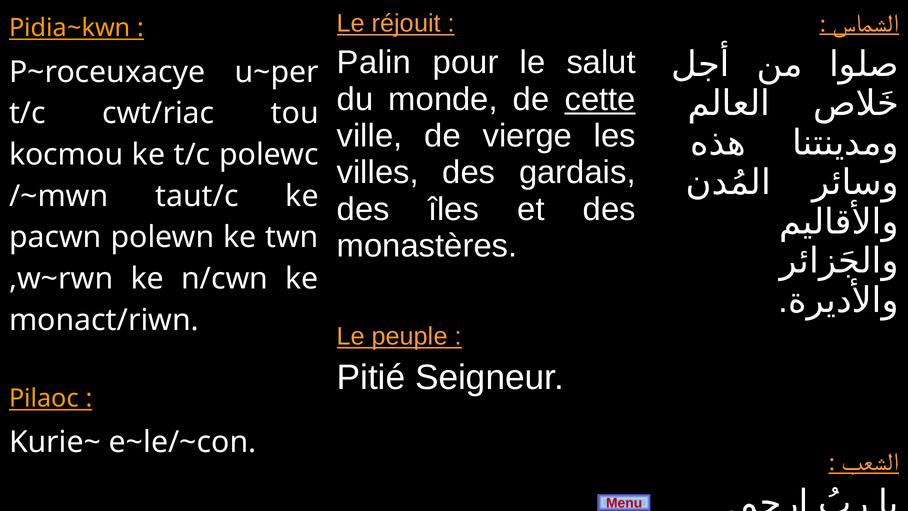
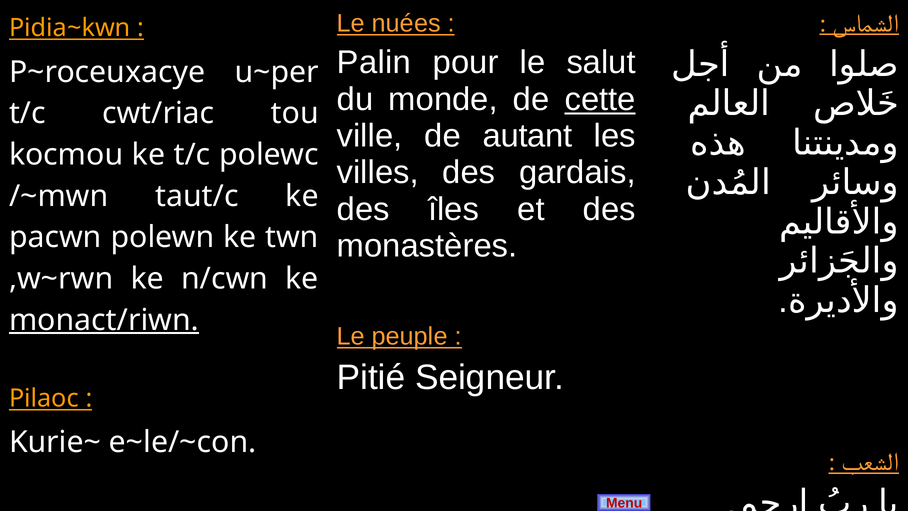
réjouit: réjouit -> nuées (406, 24)
vierge: vierge -> autant (527, 136)
monact/riwn underline: none -> present (104, 320)
